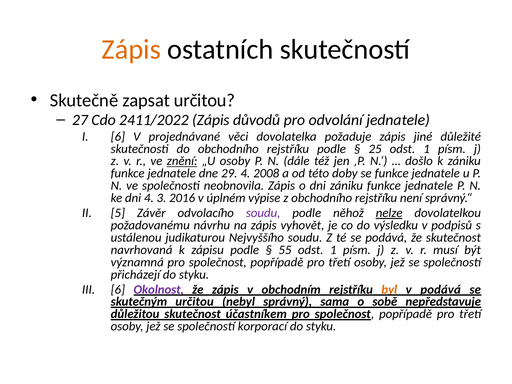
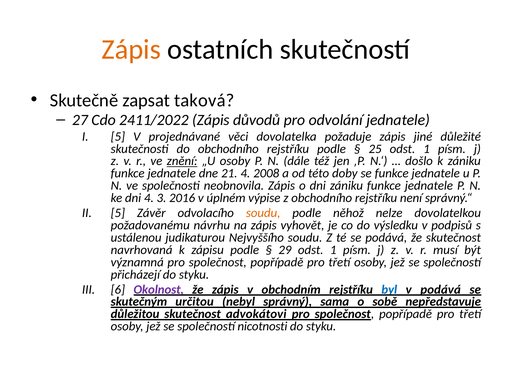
zapsat určitou: určitou -> taková (204, 100)
6: 6 -> 5 (118, 136)
29: 29 -> 21 (229, 173)
soudu colour: purple -> orange (263, 213)
nelze underline: present -> none (389, 213)
55: 55 -> 29 (285, 250)
byl colour: orange -> blue (389, 289)
účastníkem: účastníkem -> advokátovi (256, 314)
korporací: korporací -> nicotnosti (262, 326)
